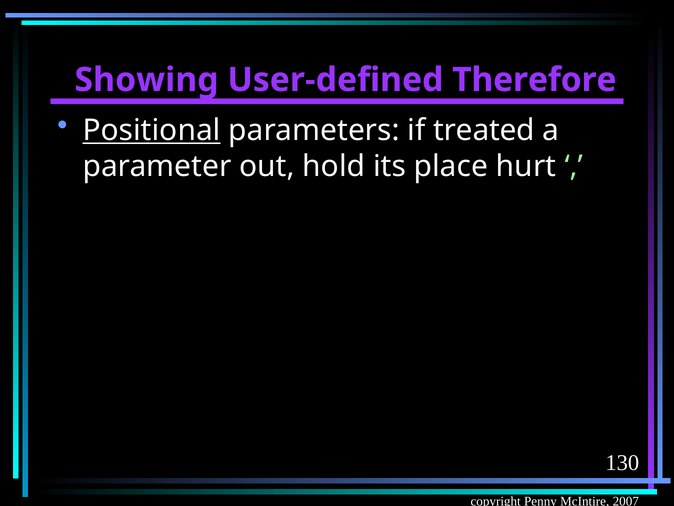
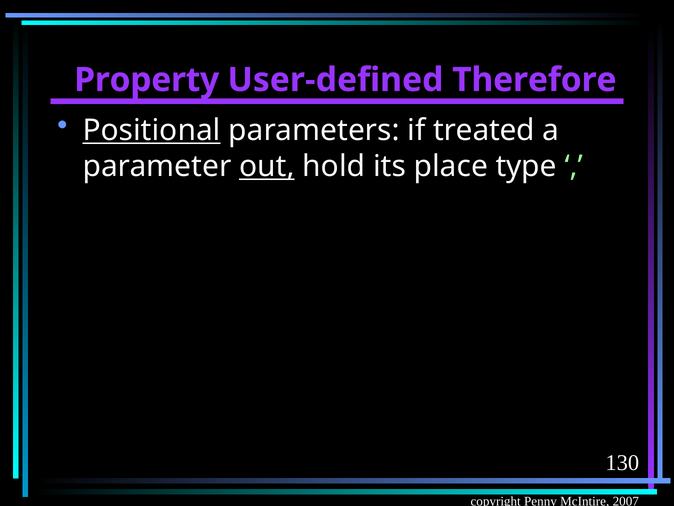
Showing: Showing -> Property (147, 80)
out underline: none -> present (267, 166)
hurt: hurt -> type (526, 166)
